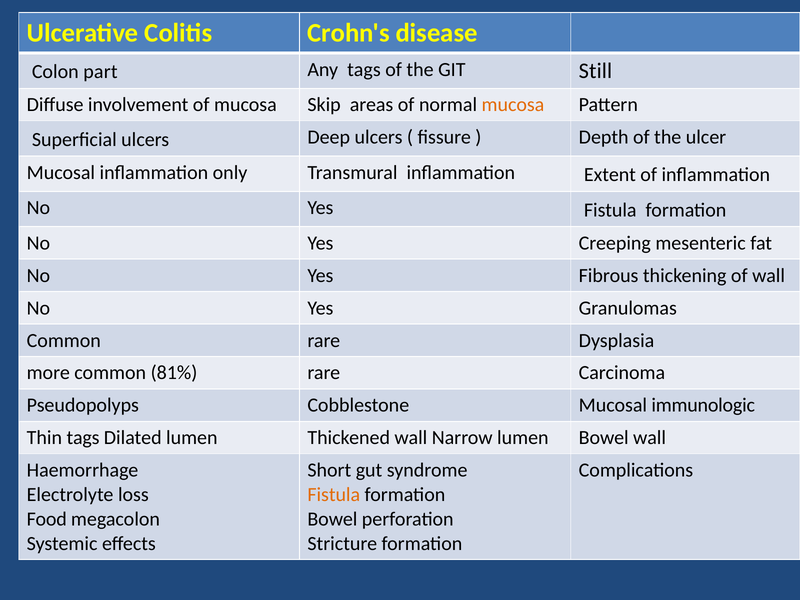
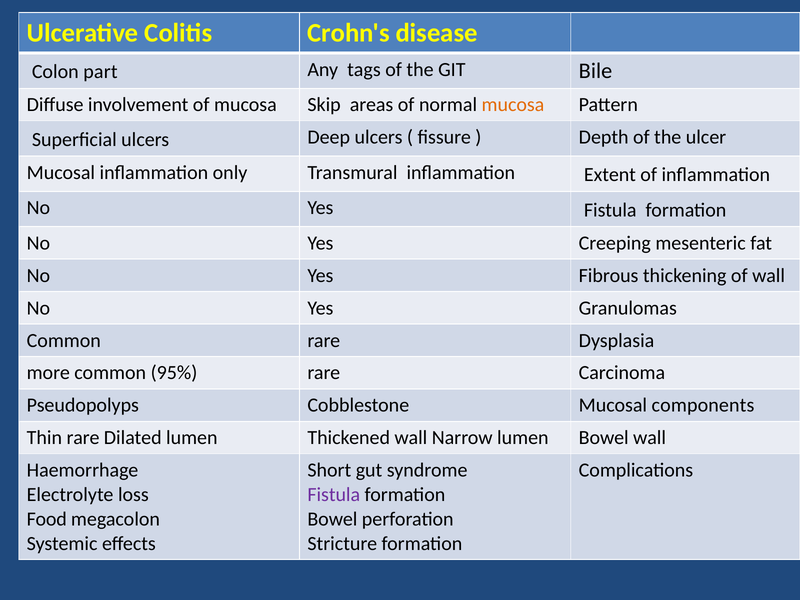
Still: Still -> Bile (595, 71)
81%: 81% -> 95% (174, 373)
immunologic: immunologic -> components (703, 405)
Thin tags: tags -> rare (83, 438)
Fistula colour: orange -> purple (334, 495)
